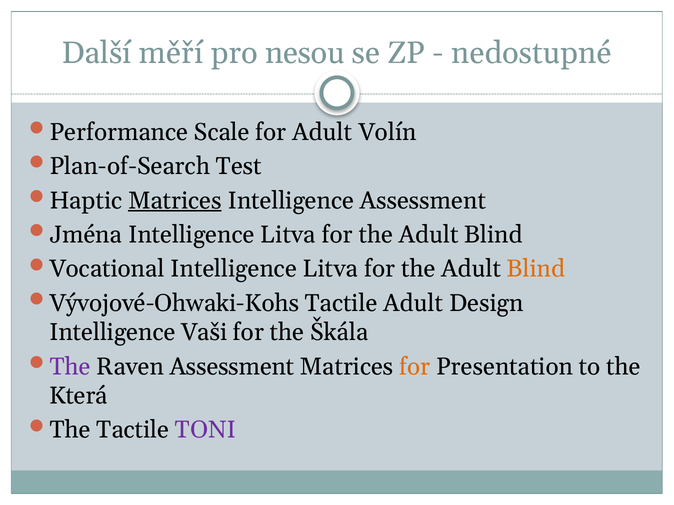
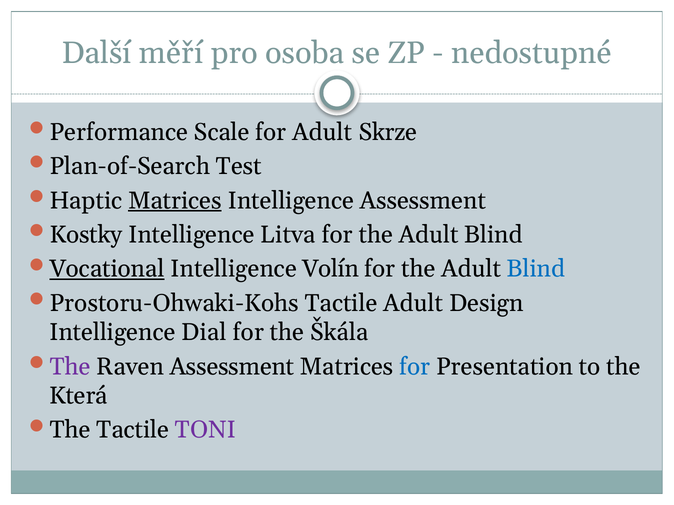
nesou: nesou -> osoba (305, 53)
Volín: Volín -> Skrze (388, 132)
Jména: Jména -> Kostky (86, 235)
Vocational underline: none -> present (107, 269)
Litva: Litva -> Volín (331, 269)
Blind colour: orange -> blue (536, 269)
Vývojové-Ohwaki-Kohs: Vývojové-Ohwaki-Kohs -> Prostoru-Ohwaki-Kohs (174, 303)
Vaši: Vaši -> Dial (204, 333)
for colour: orange -> blue (415, 367)
